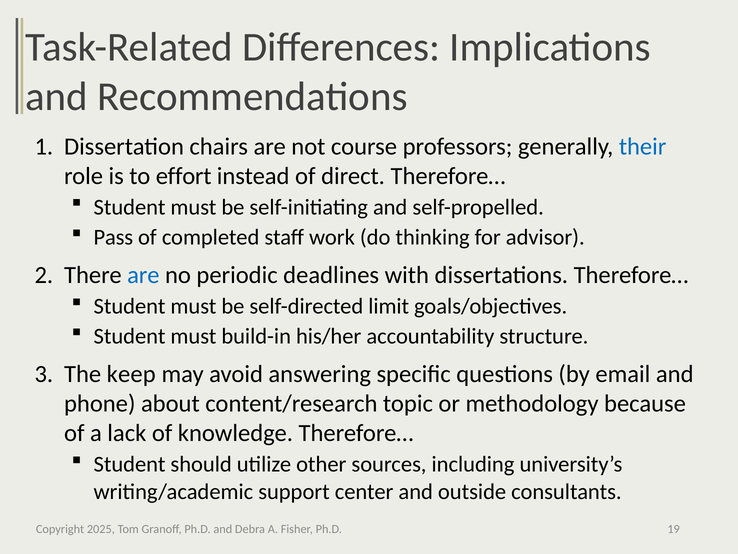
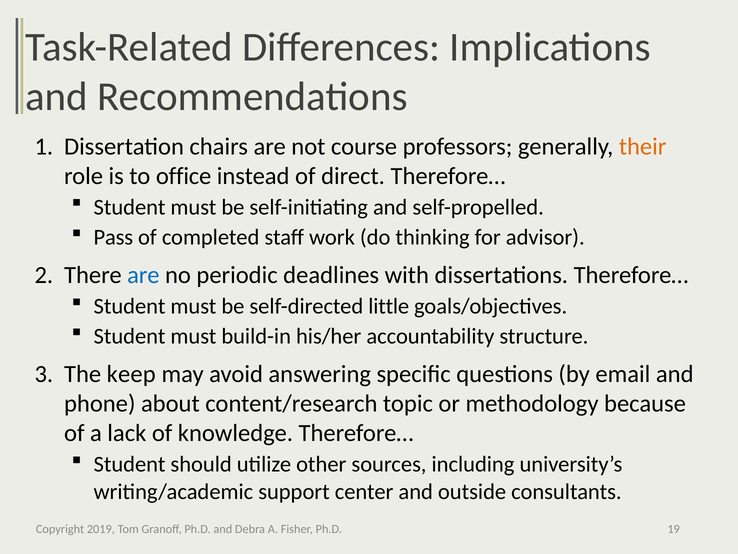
their colour: blue -> orange (643, 146)
effort: effort -> office (184, 176)
limit: limit -> little (389, 306)
2025: 2025 -> 2019 (101, 529)
